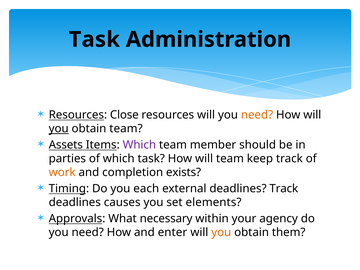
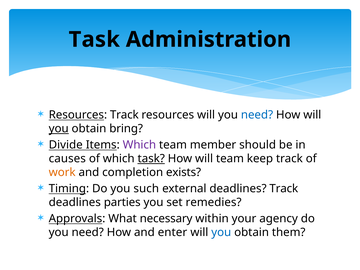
Resources Close: Close -> Track (124, 115)
need colour: orange -> blue (257, 115)
obtain team: team -> bring (126, 129)
Assets: Assets -> Divide (66, 145)
parties: parties -> causes (67, 159)
task underline: none -> present (151, 159)
each: each -> such (146, 189)
causes: causes -> parties (122, 202)
elements: elements -> remedies (214, 202)
you colour: orange -> blue (221, 232)
